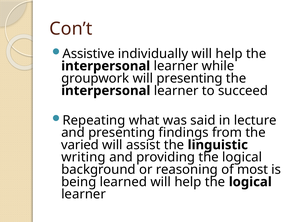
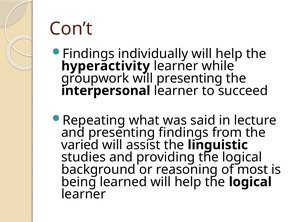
Assistive: Assistive -> Findings (89, 54)
interpersonal: interpersonal -> hyperactivity (106, 66)
writing: writing -> studies (84, 157)
